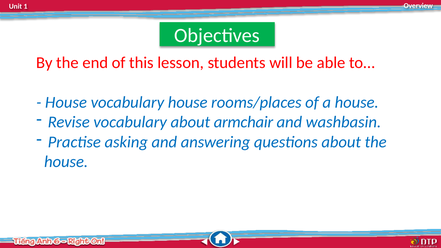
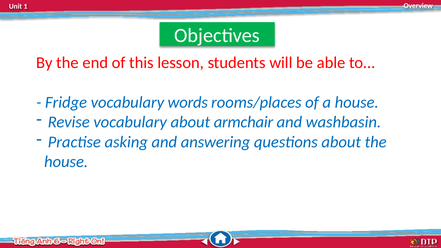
House: House -> Fridge (66, 102)
vocabulary house: house -> words (188, 102)
